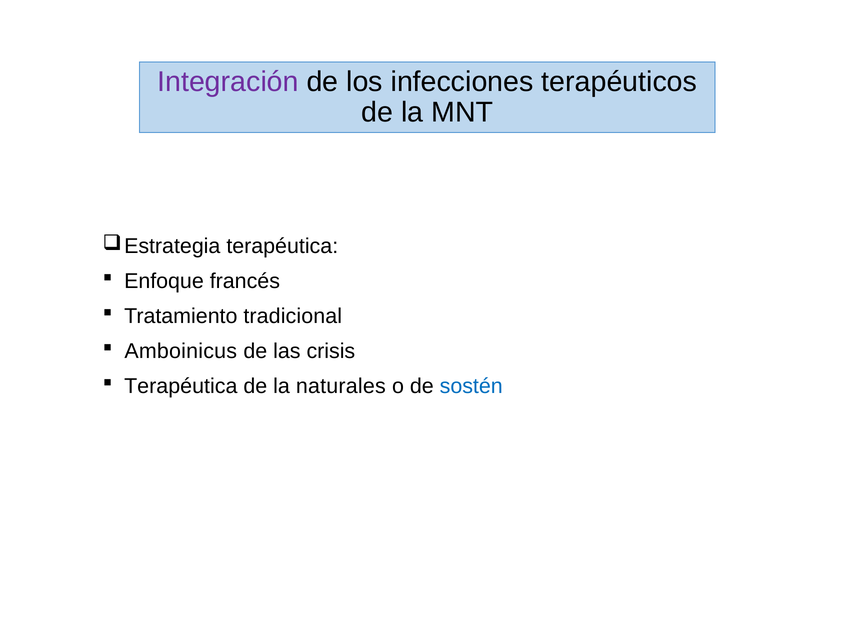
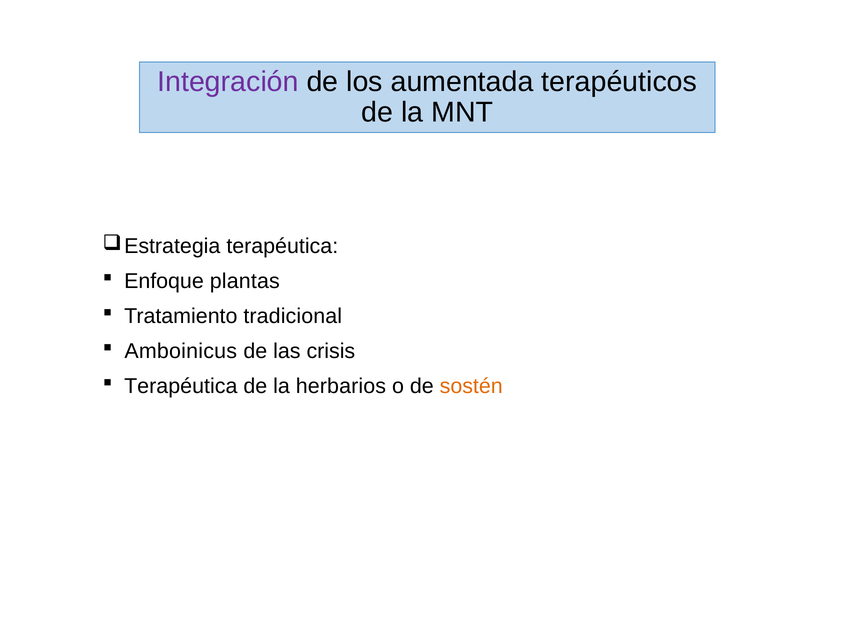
infecciones: infecciones -> aumentada (462, 82)
francés: francés -> plantas (245, 281)
naturales: naturales -> herbarios (341, 386)
sostén colour: blue -> orange (471, 386)
